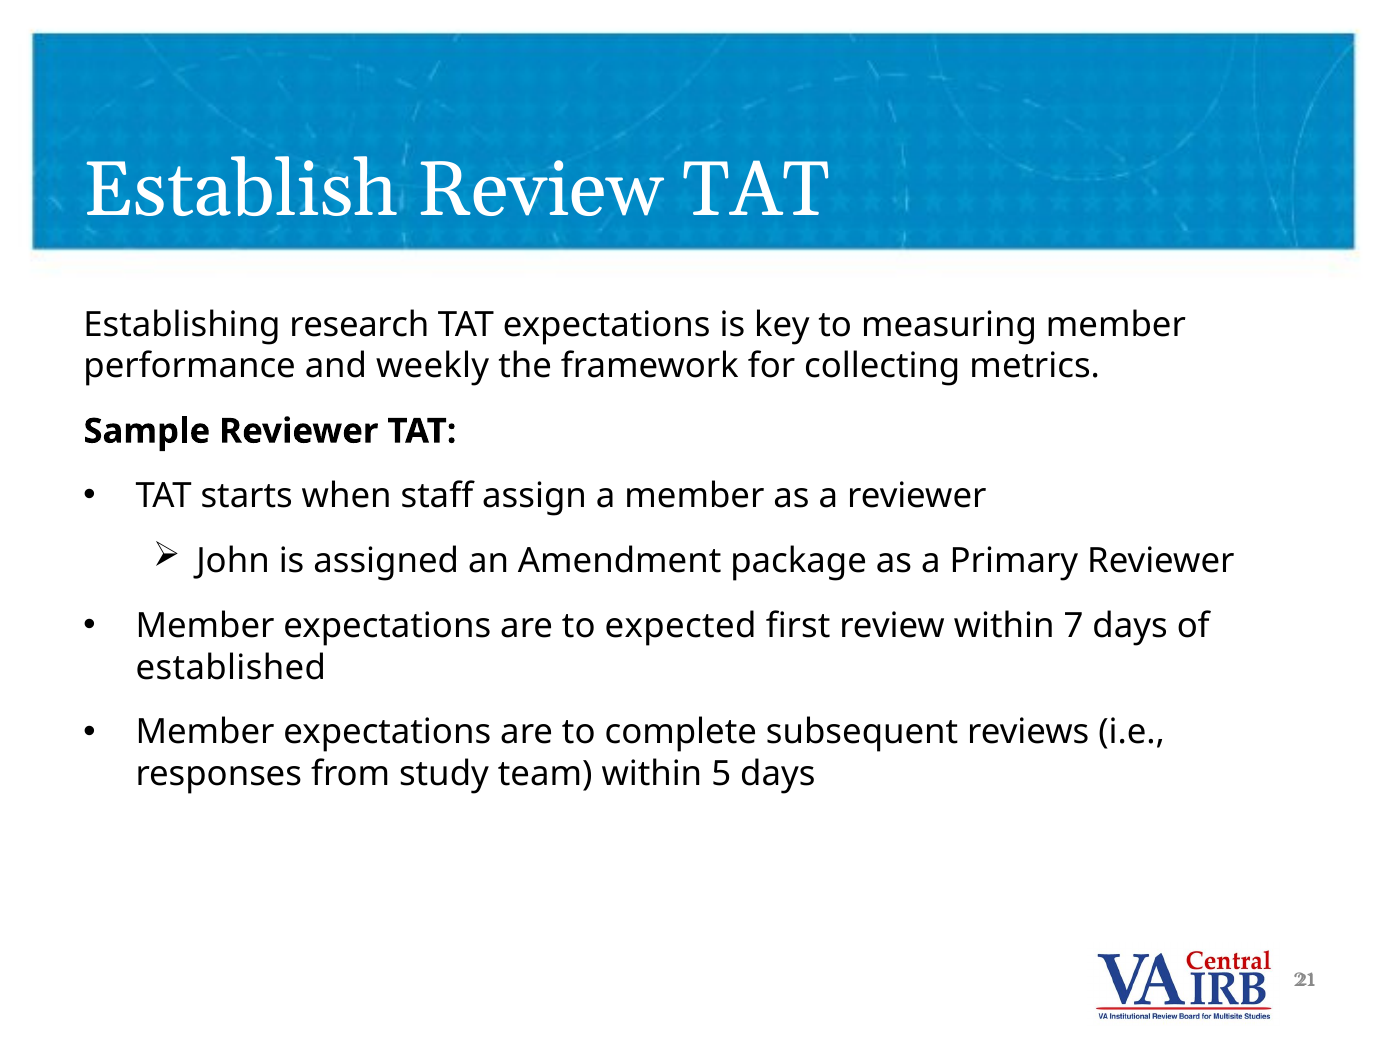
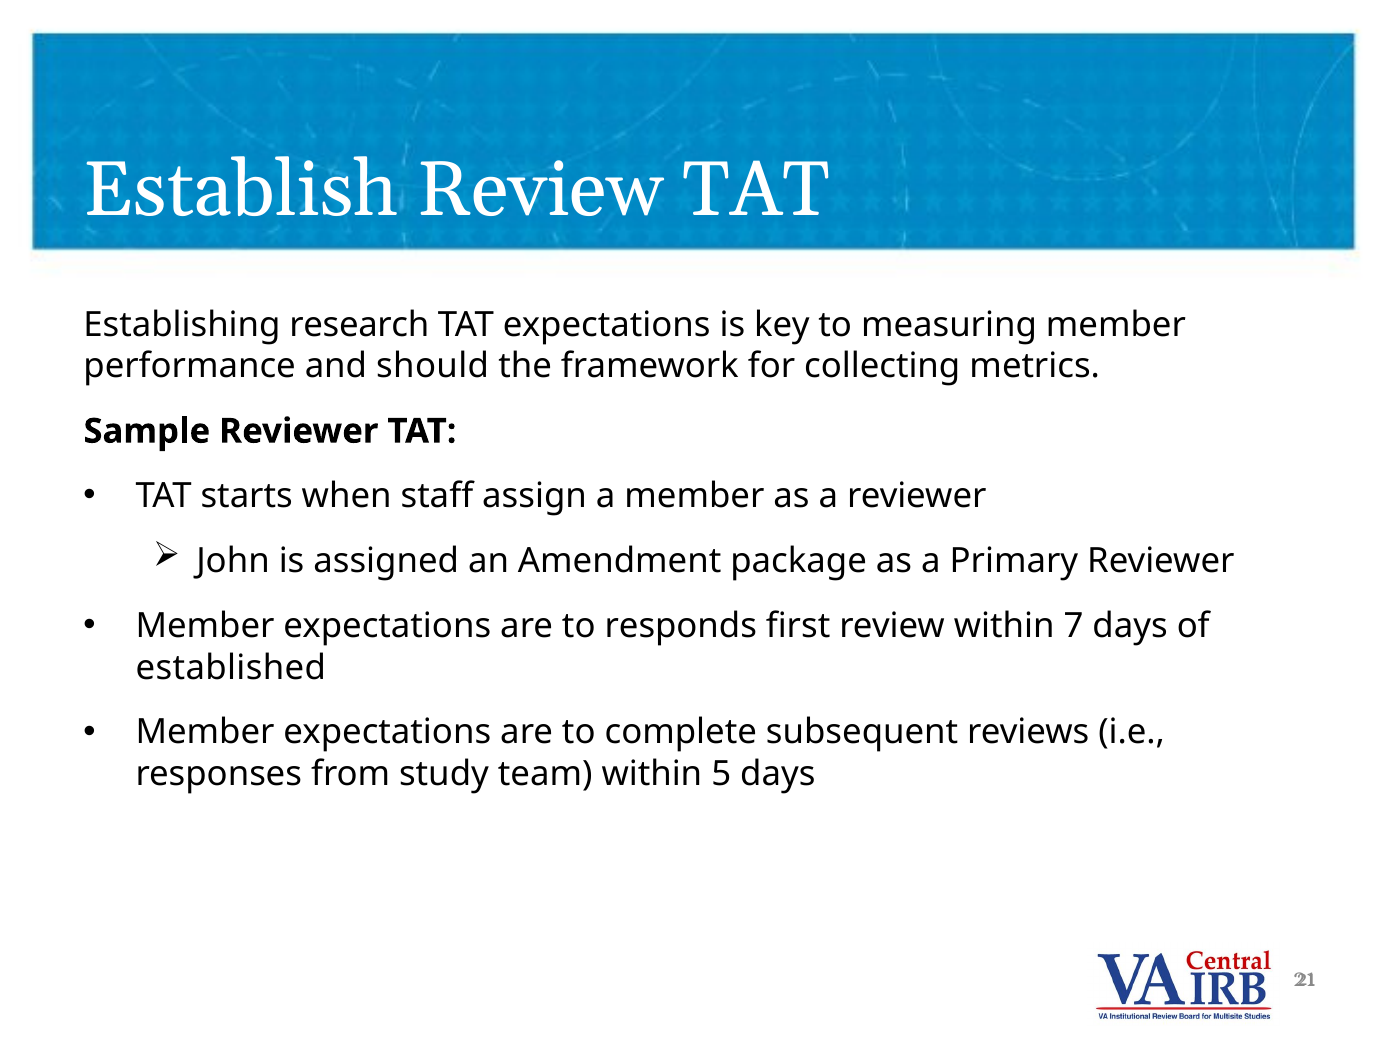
weekly: weekly -> should (433, 366)
expected: expected -> responds (681, 626)
